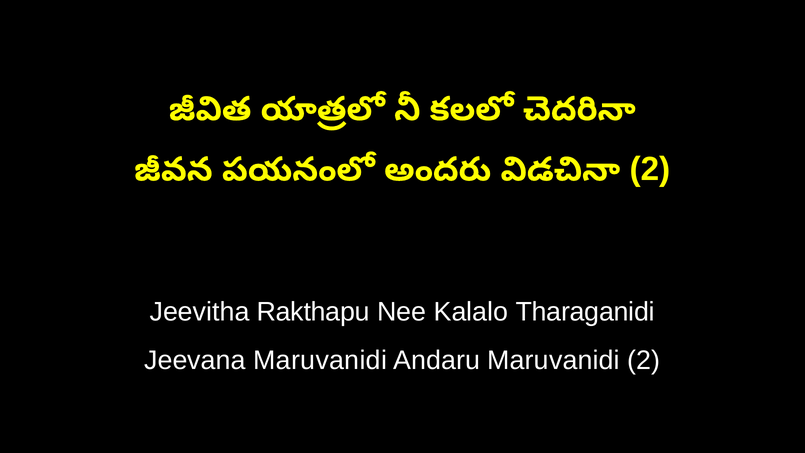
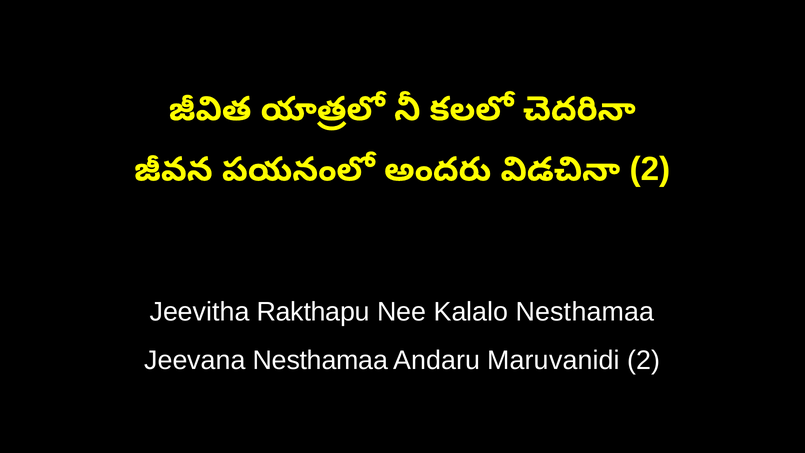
Kalalo Tharaganidi: Tharaganidi -> Nesthamaa (585, 312)
Jeevana Maruvanidi: Maruvanidi -> Nesthamaa (320, 360)
